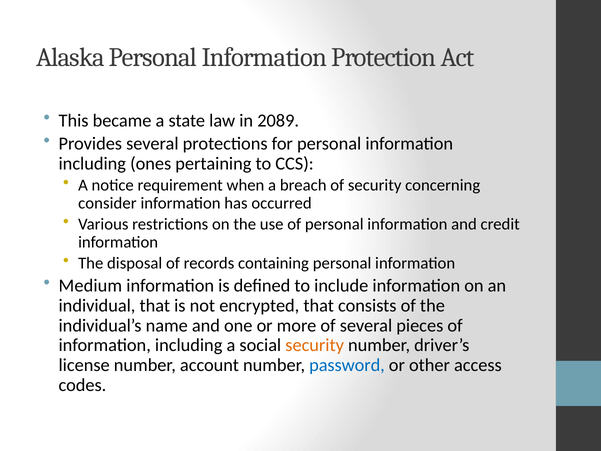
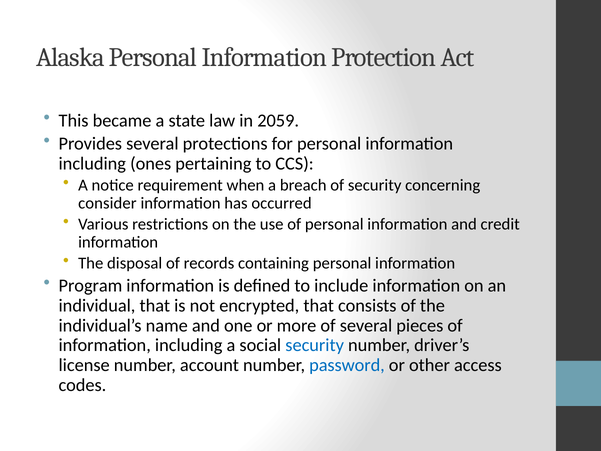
2089: 2089 -> 2059 (278, 120)
Medium: Medium -> Program (90, 286)
security colour: orange -> blue (315, 345)
